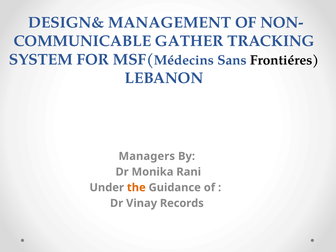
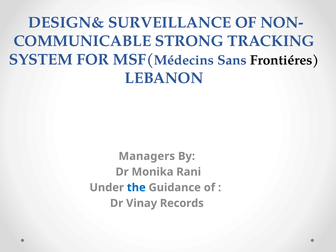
MANAGEMENT: MANAGEMENT -> SURVEILLANCE (170, 22)
GATHER: GATHER -> STRONG (189, 41)
the colour: orange -> blue (136, 188)
